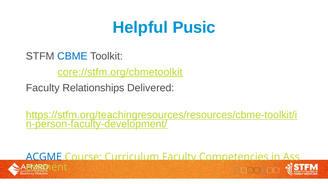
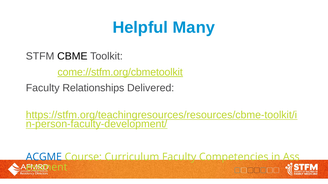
Pusic: Pusic -> Many (194, 28)
CBME colour: blue -> black (72, 56)
core://stfm.org/cbmetoolkit: core://stfm.org/cbmetoolkit -> come://stfm.org/cbmetoolkit (120, 72)
